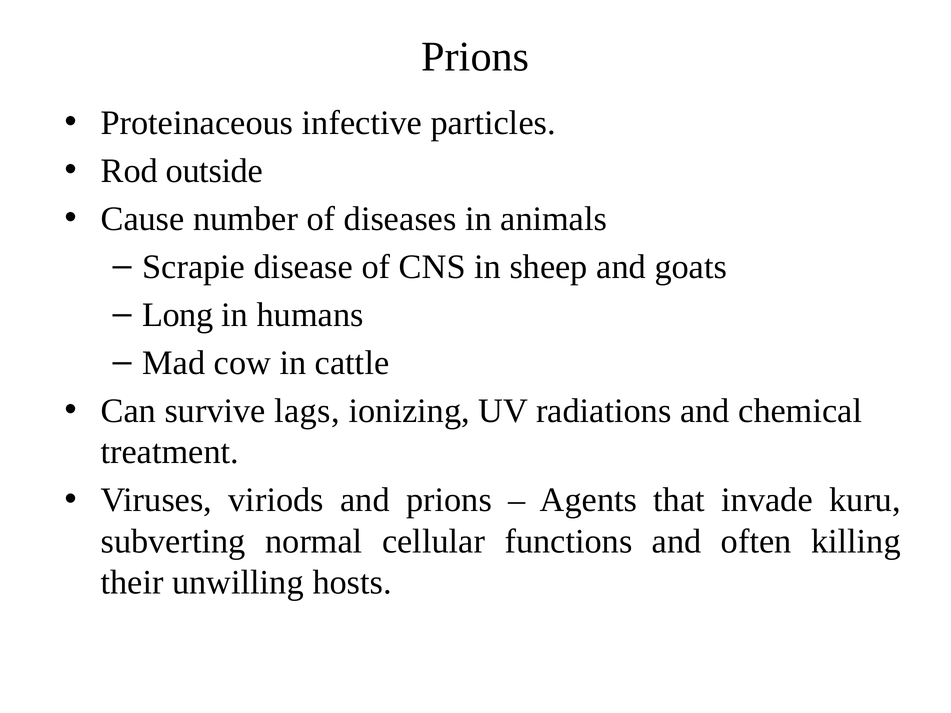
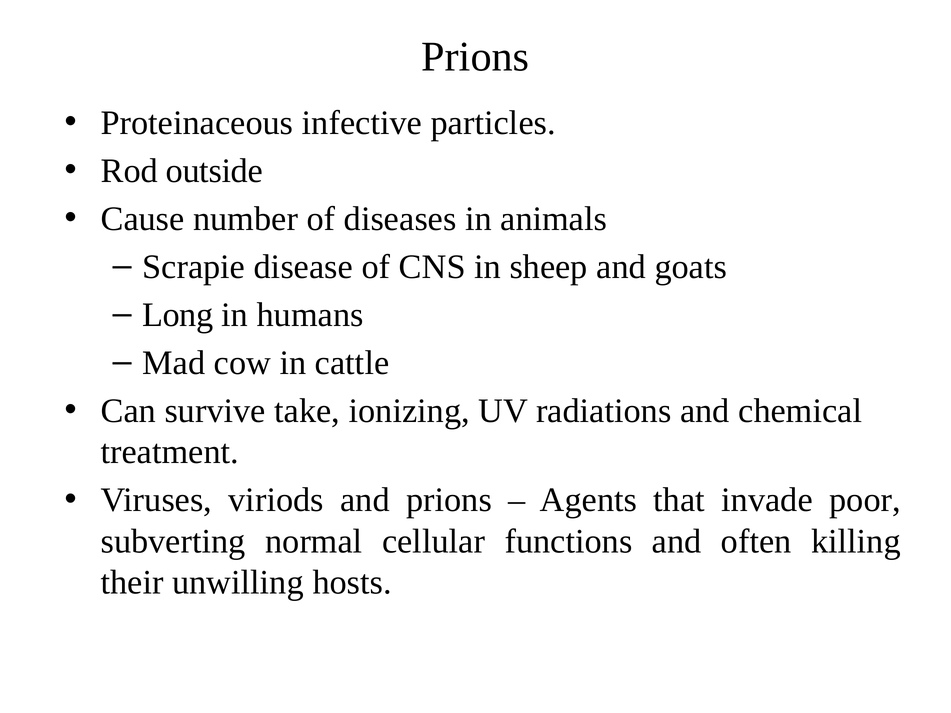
lags: lags -> take (307, 411)
kuru: kuru -> poor (865, 500)
